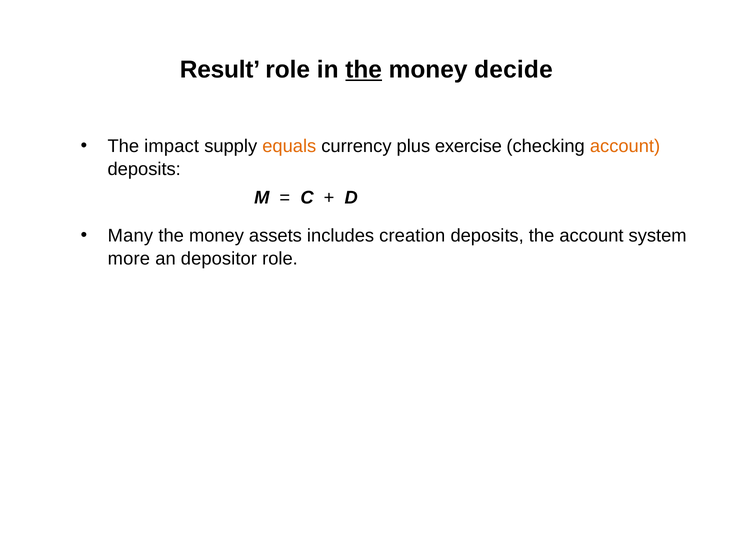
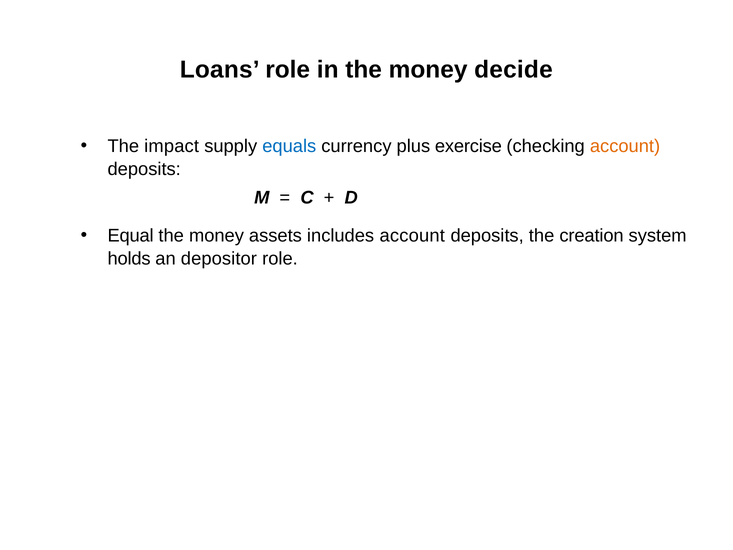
Result: Result -> Loans (220, 70)
the underline: present -> none (364, 70)
equals colour: orange -> blue (289, 146)
Many: Many -> Equal (131, 235)
includes creation: creation -> account (412, 235)
the account: account -> creation (592, 235)
more: more -> holds (129, 258)
